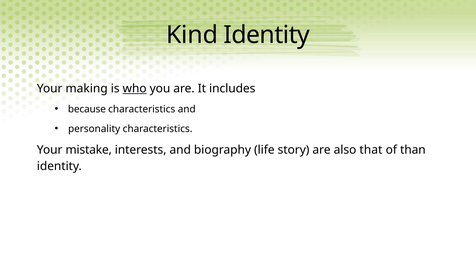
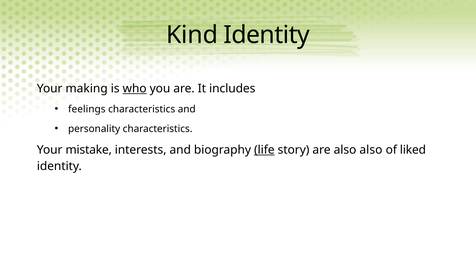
because: because -> feelings (87, 109)
life underline: none -> present (264, 150)
also that: that -> also (371, 150)
than: than -> liked (413, 150)
